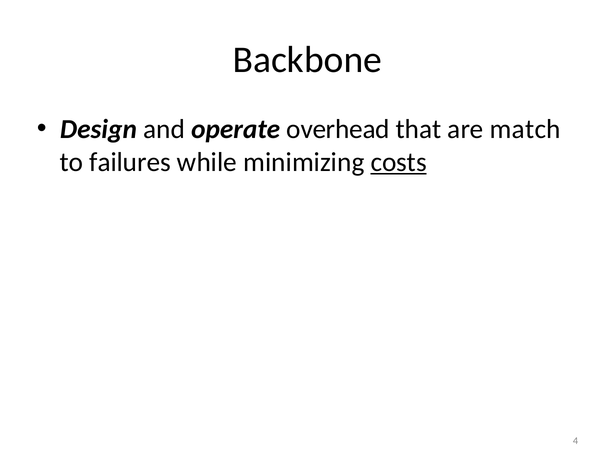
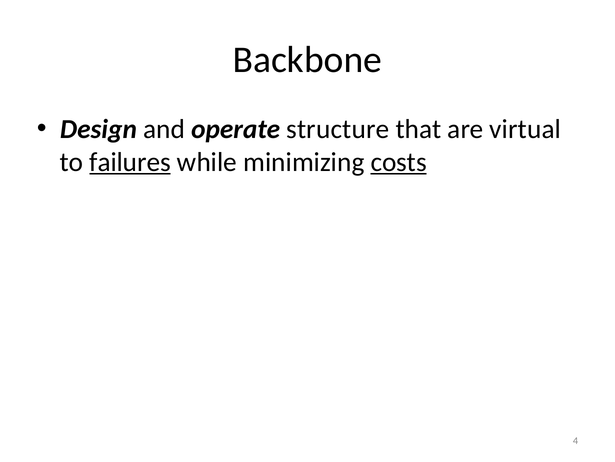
overhead: overhead -> structure (338, 129)
match: match -> virtual (525, 129)
failures underline: none -> present (130, 162)
